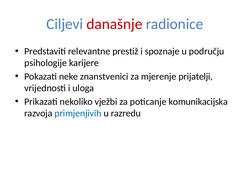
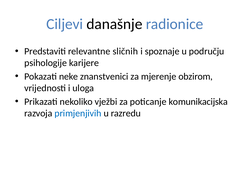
današnje colour: red -> black (114, 24)
prestiž: prestiž -> sličnih (125, 51)
prijatelji: prijatelji -> obzirom (196, 77)
